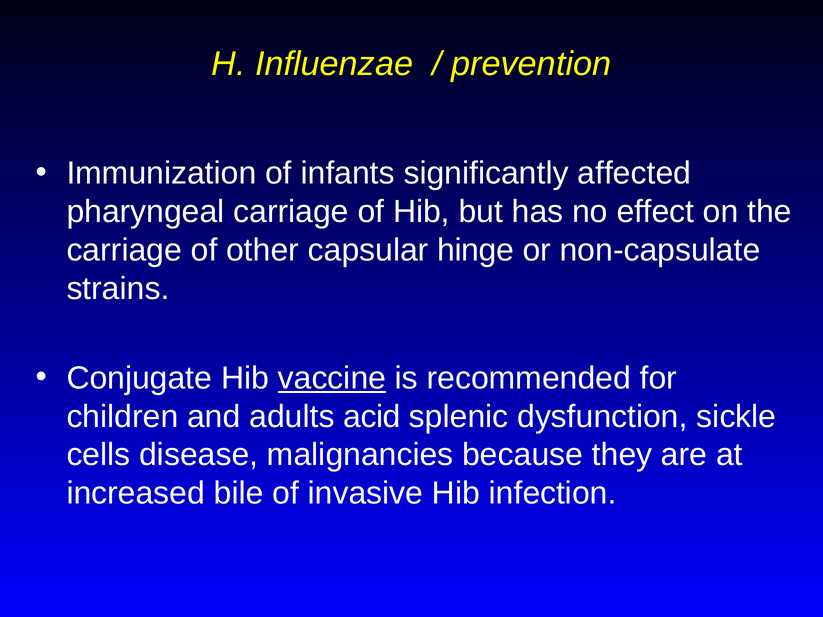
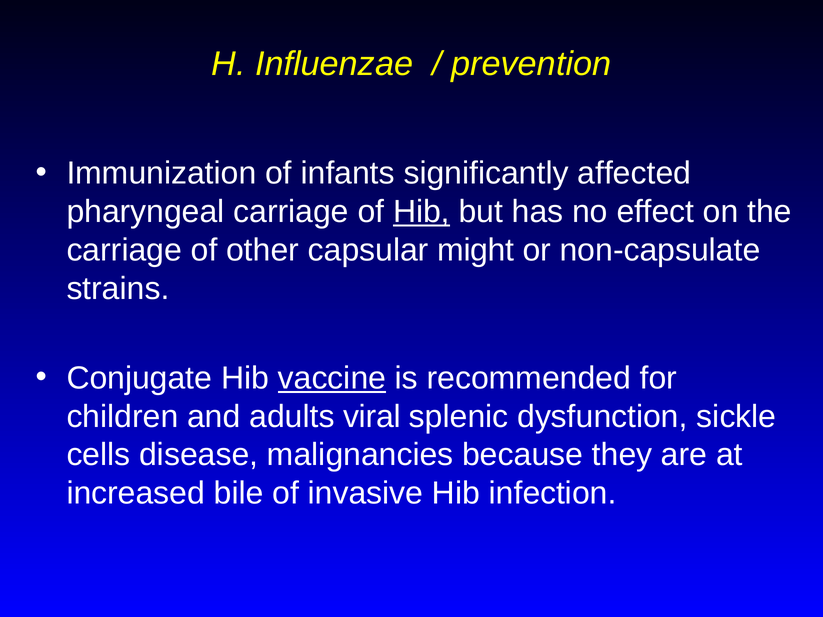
Hib underline: none -> present (421, 212)
hinge: hinge -> might (476, 250)
acid: acid -> viral (372, 417)
